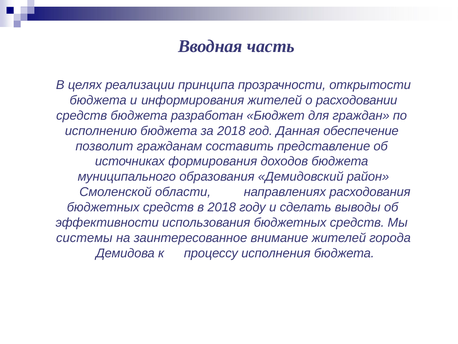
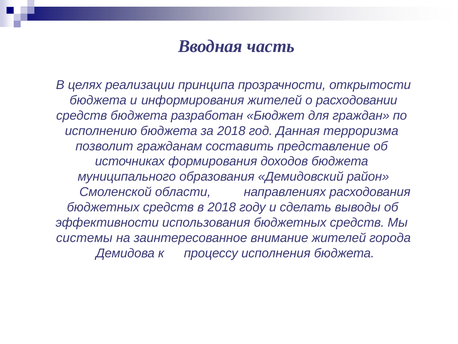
обеспечение: обеспечение -> терроризма (361, 131)
